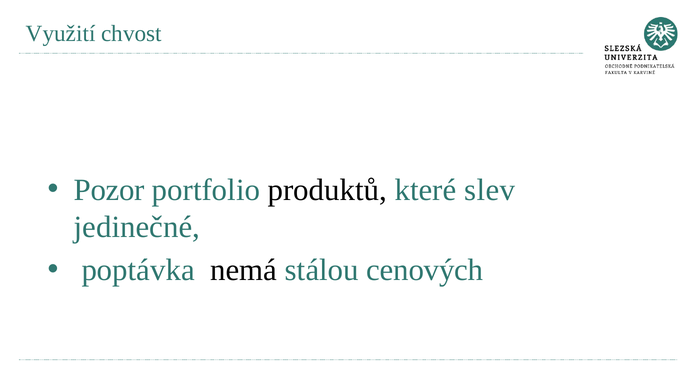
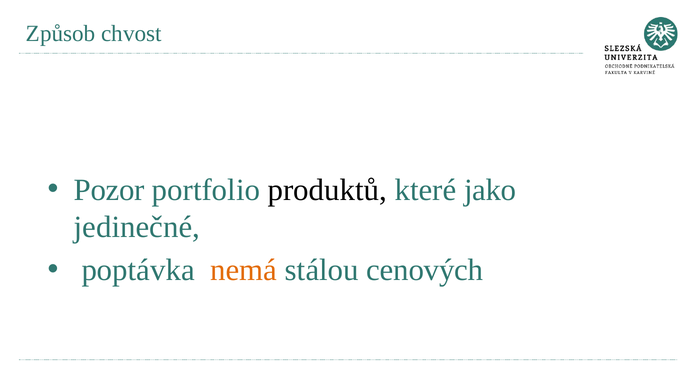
Využití: Využití -> Způsob (61, 34)
slev: slev -> jako (490, 190)
nemá colour: black -> orange (244, 270)
